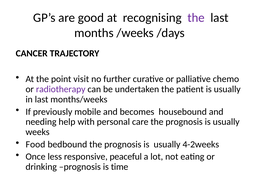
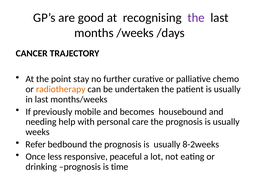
visit: visit -> stay (81, 79)
radiotherapy colour: purple -> orange (61, 89)
Food: Food -> Refer (36, 145)
4-2weeks: 4-2weeks -> 8-2weeks (201, 145)
